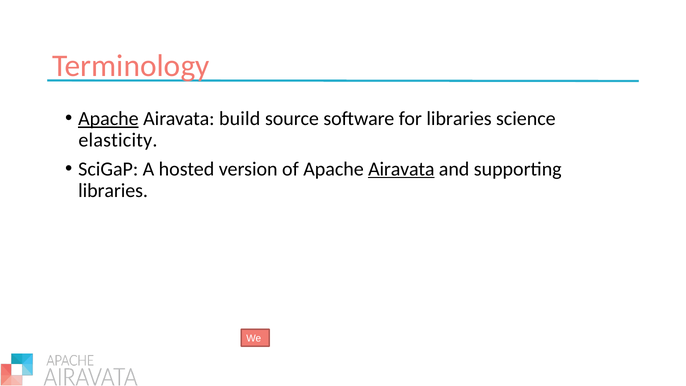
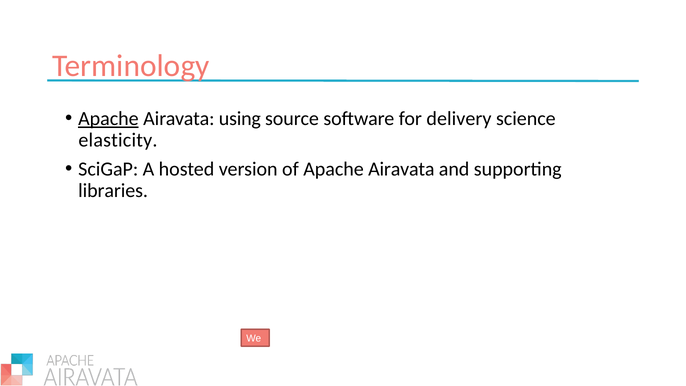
build: build -> using (240, 119)
for libraries: libraries -> delivery (459, 119)
Airavata underline: present -> none (401, 169)
